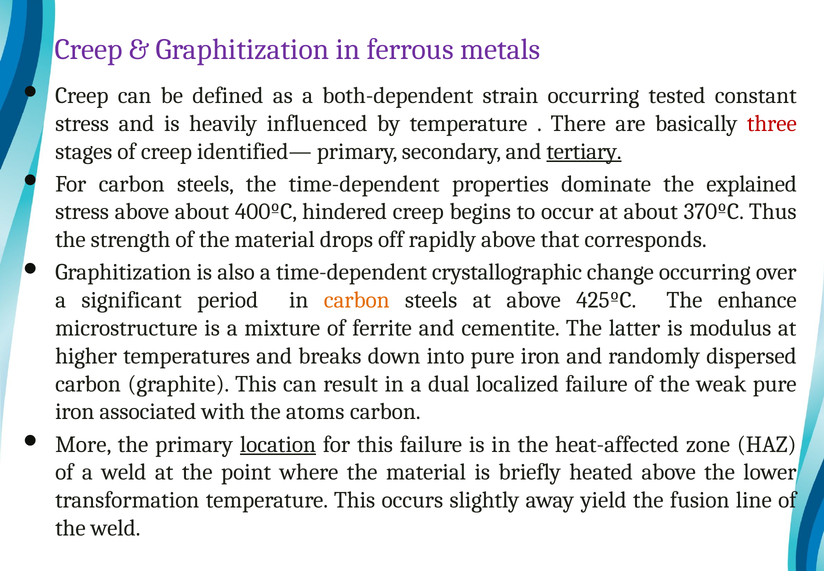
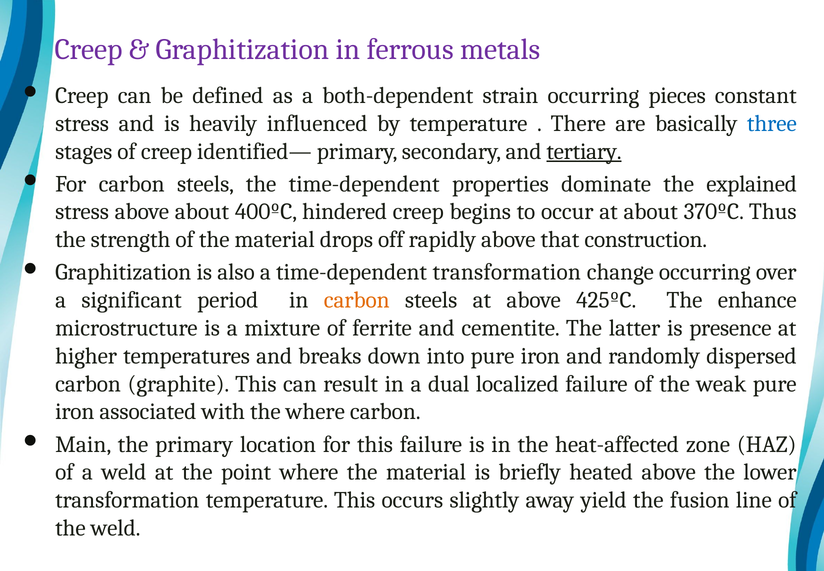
tested: tested -> pieces (677, 95)
three colour: red -> blue (772, 123)
corresponds: corresponds -> construction (646, 239)
time-dependent crystallographic: crystallographic -> transformation (507, 272)
modulus: modulus -> presence (730, 328)
the atoms: atoms -> where (315, 411)
More: More -> Main (83, 444)
location underline: present -> none (278, 444)
